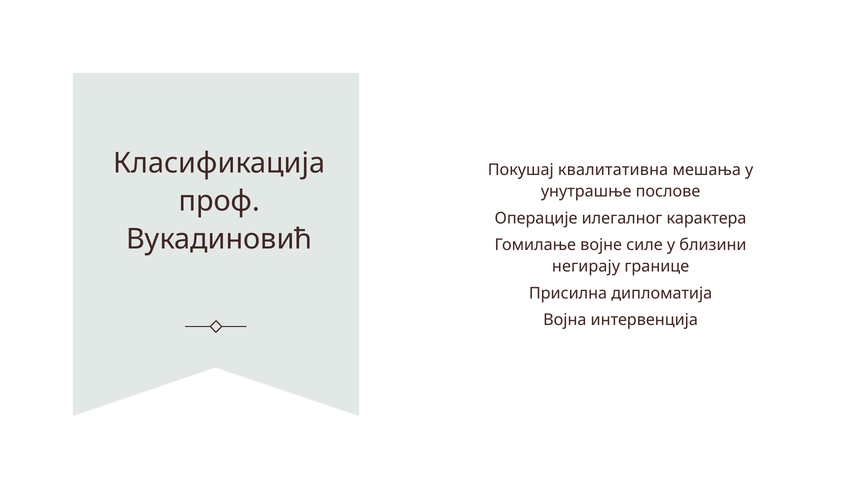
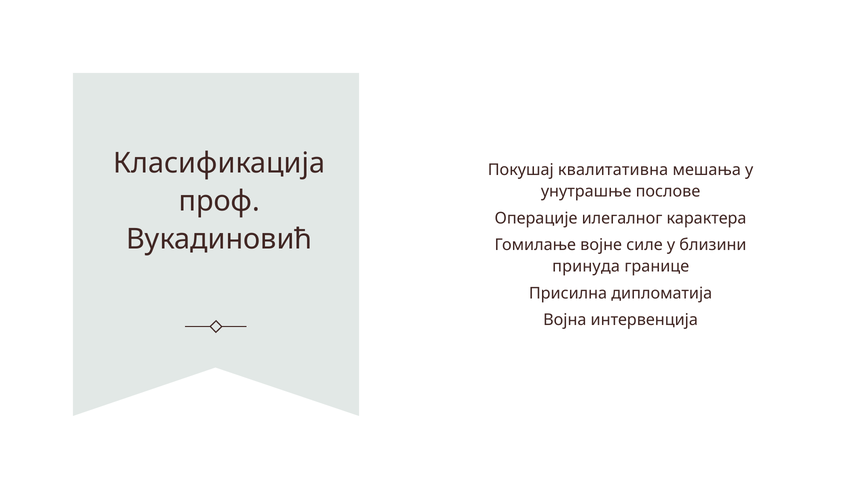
негирају: негирају -> принуда (586, 266)
